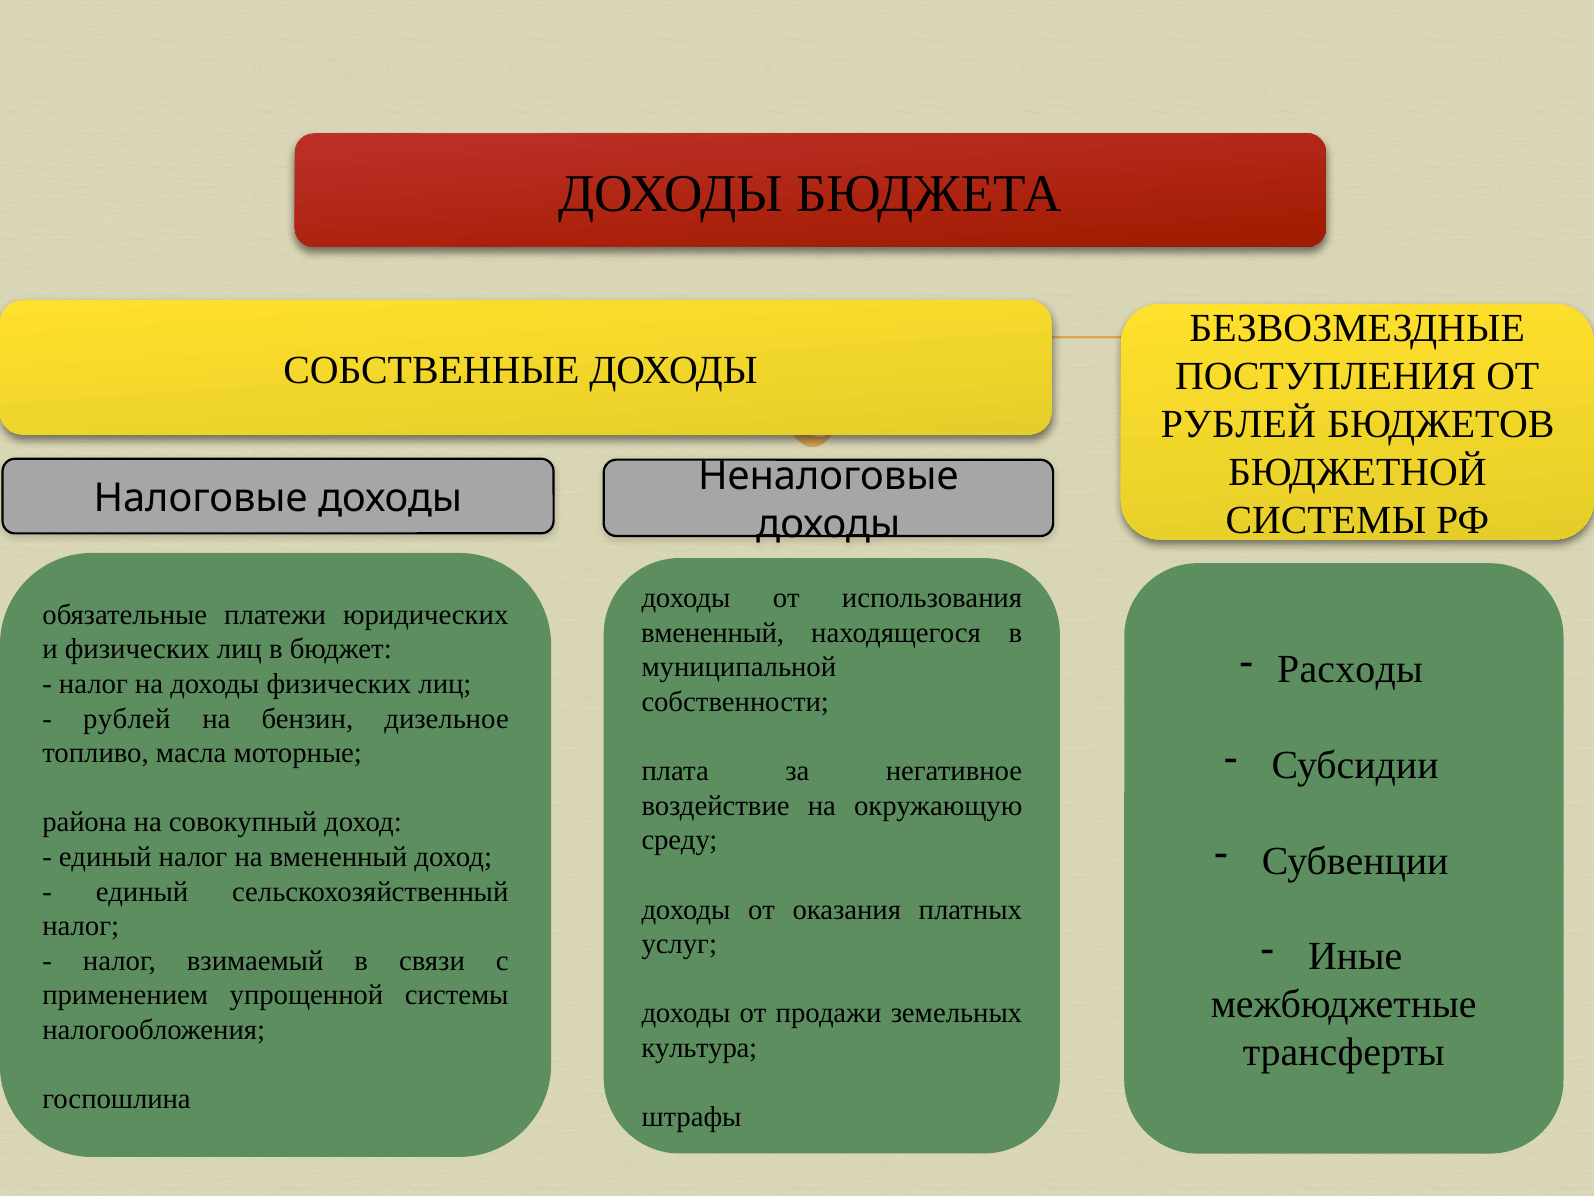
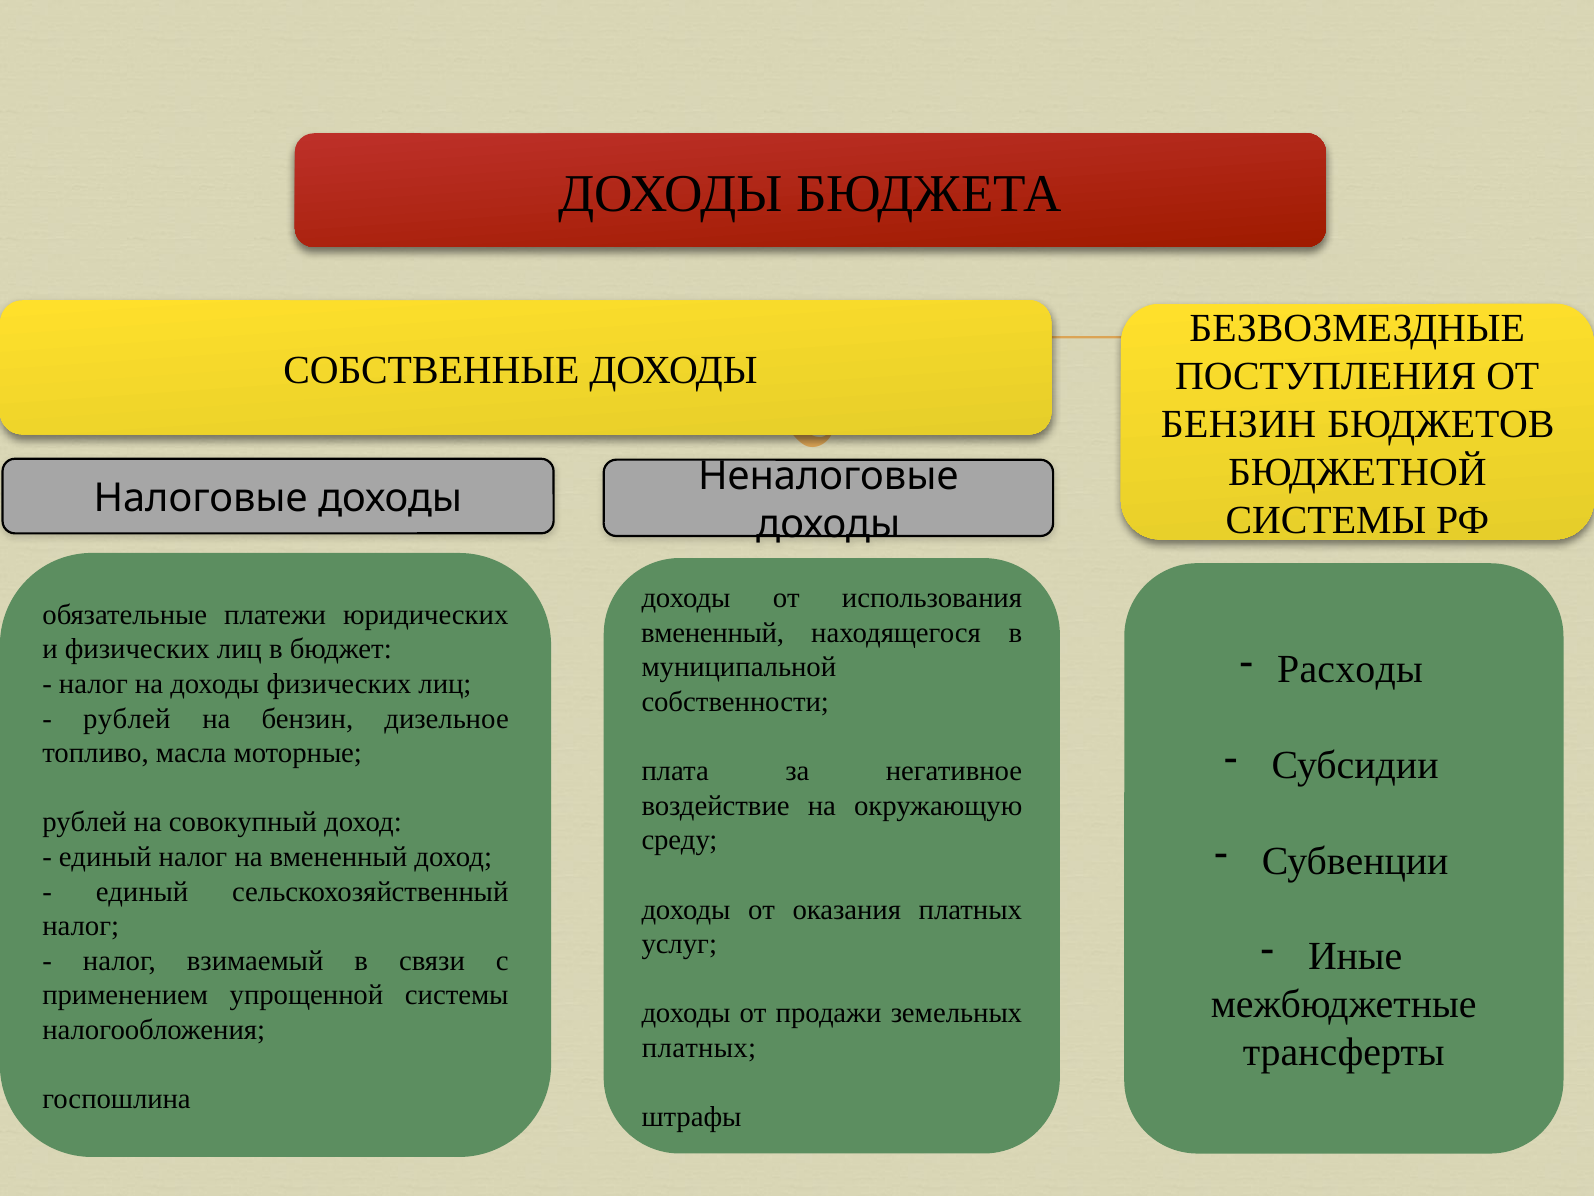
РУБЛЕЙ: РУБЛЕЙ -> БЕНЗИН (1239, 424)
района: района -> рублей (85, 822)
культура: культура -> платных (699, 1048)
